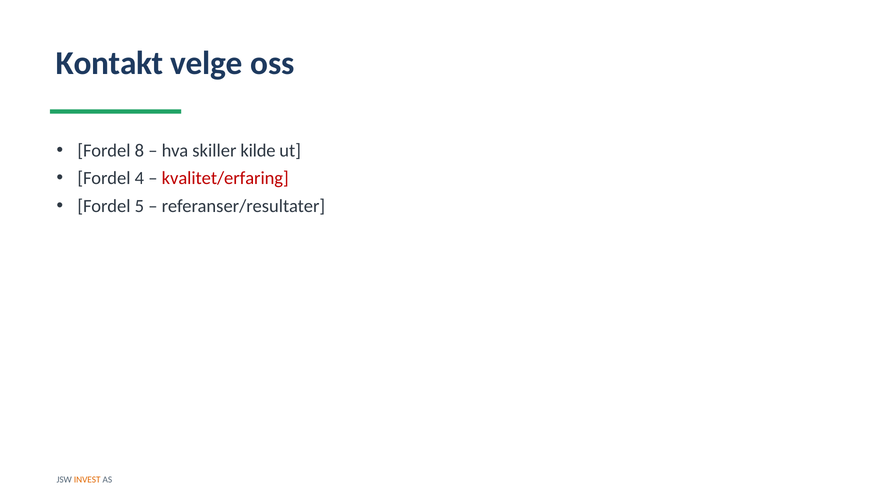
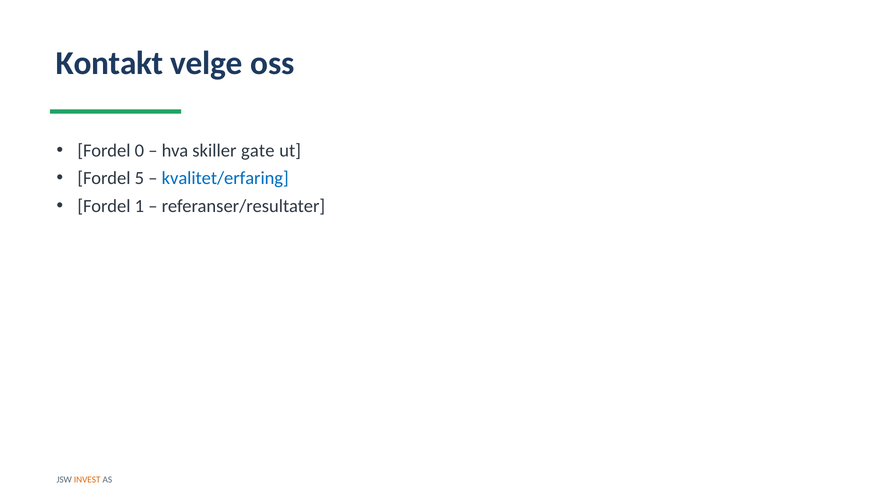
8: 8 -> 0 (139, 151)
kilde: kilde -> gate (258, 151)
4: 4 -> 5 (139, 178)
kvalitet/erfaring colour: red -> blue (225, 178)
5: 5 -> 1 (139, 206)
